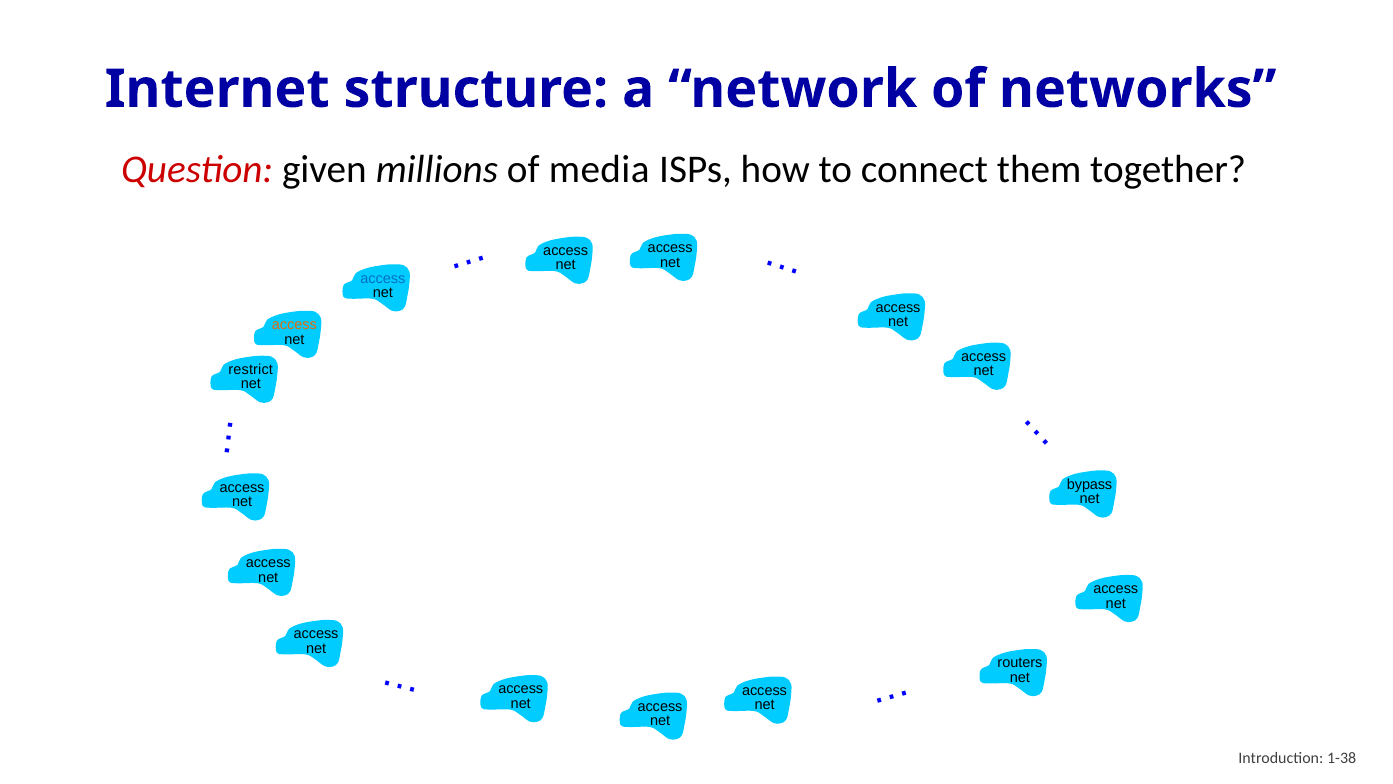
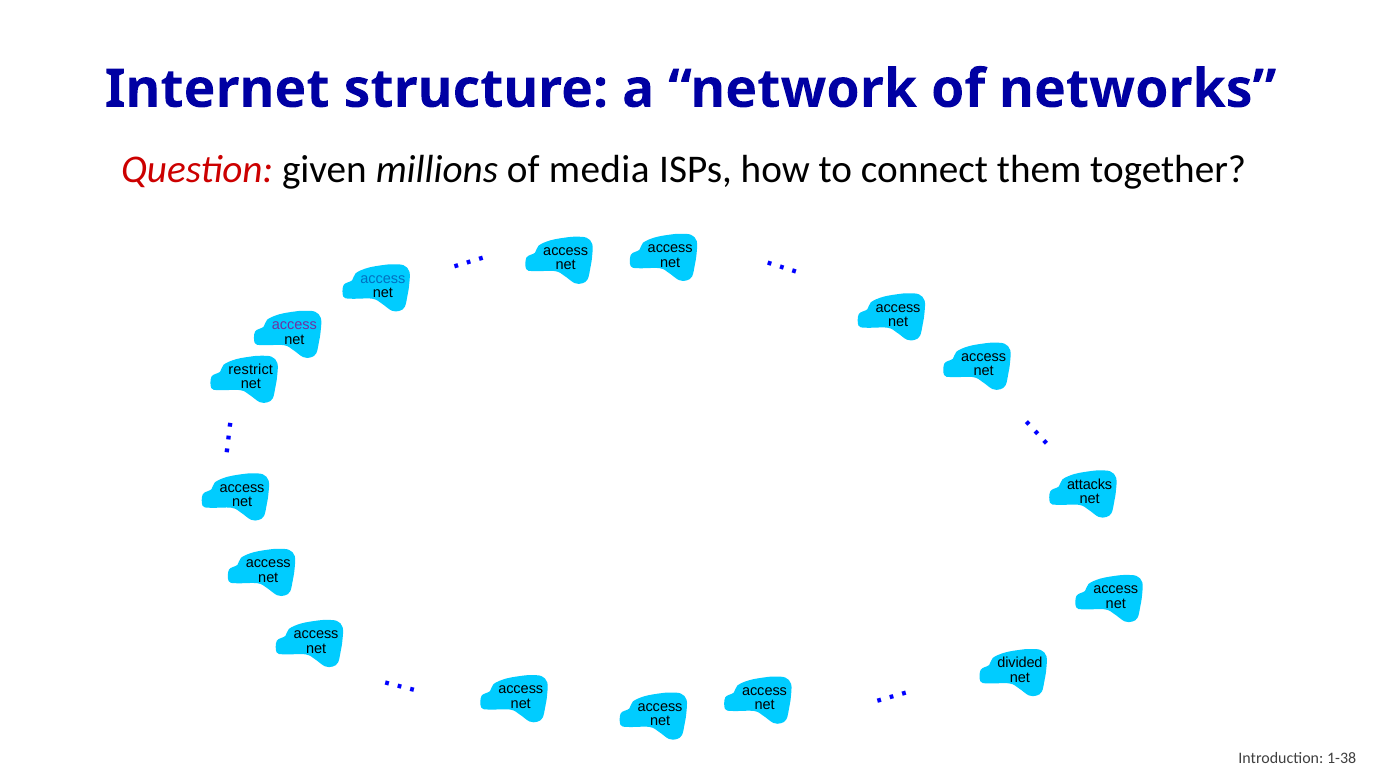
access colour: orange -> purple (294, 325)
bypass: bypass -> attacks (1090, 484)
routers: routers -> divided (1020, 663)
